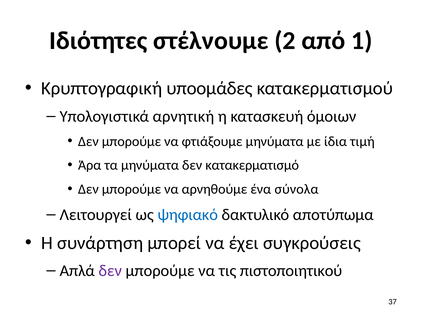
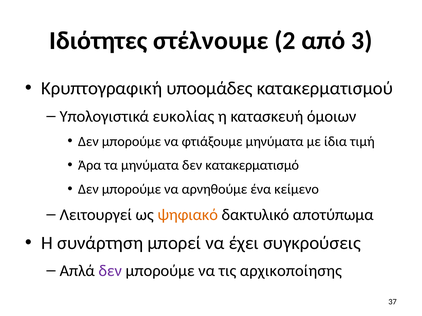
1: 1 -> 3 (362, 41)
αρνητική: αρνητική -> ευκολίας (183, 116)
σύνολα: σύνολα -> κείμενο (297, 189)
ψηφιακό colour: blue -> orange (188, 215)
πιστοποιητικού: πιστοποιητικού -> αρχικοποίησης (291, 271)
